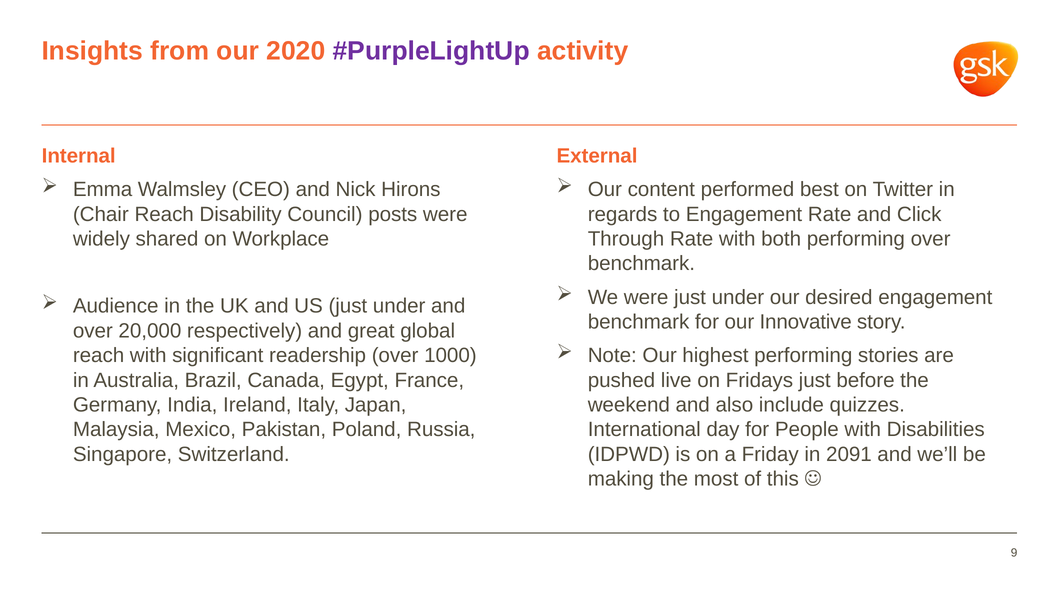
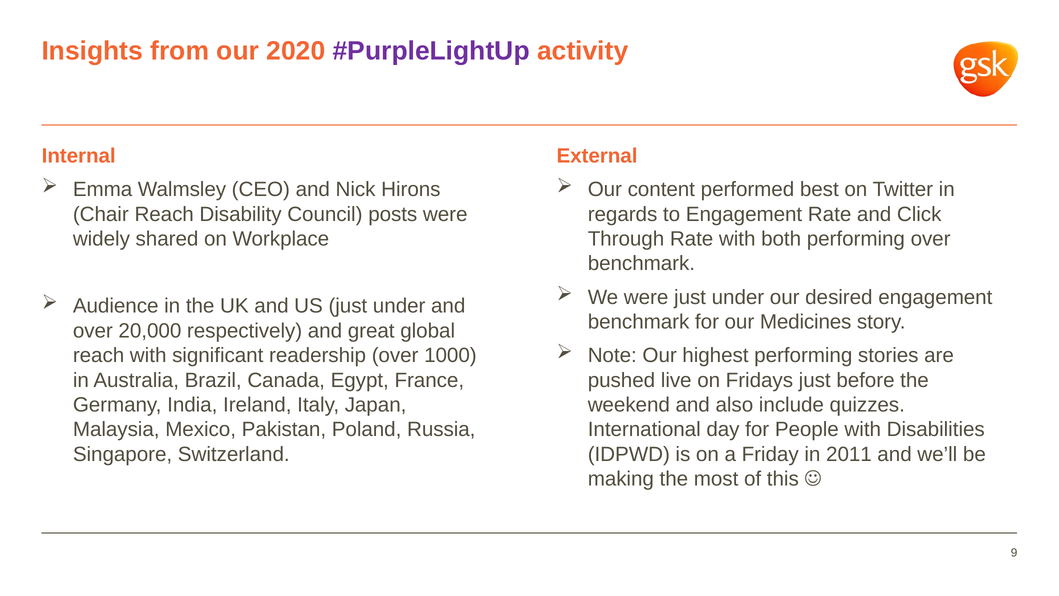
Innovative: Innovative -> Medicines (806, 322)
2091: 2091 -> 2011 (849, 454)
